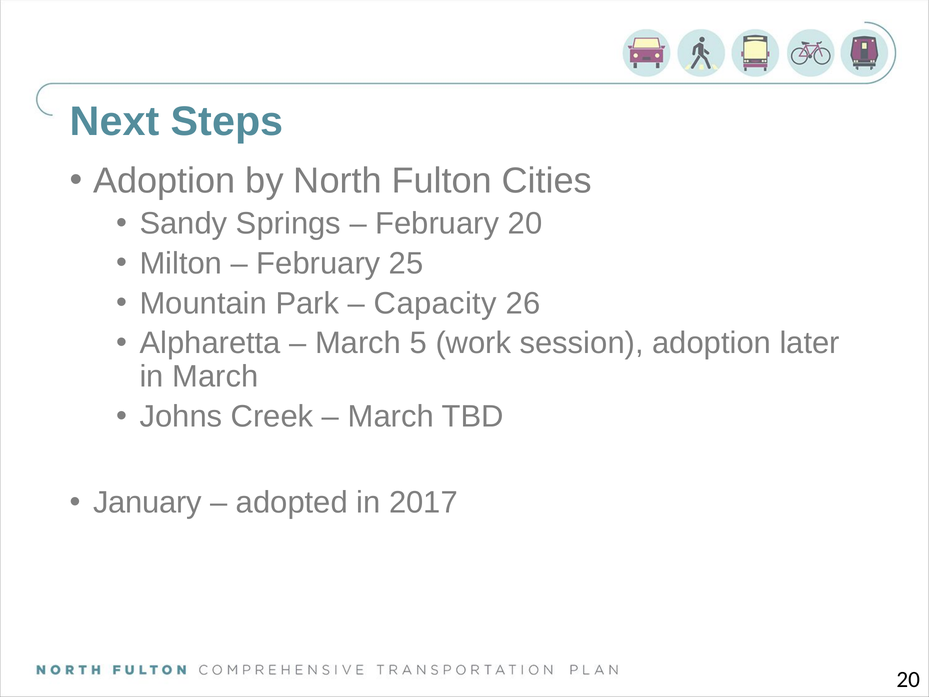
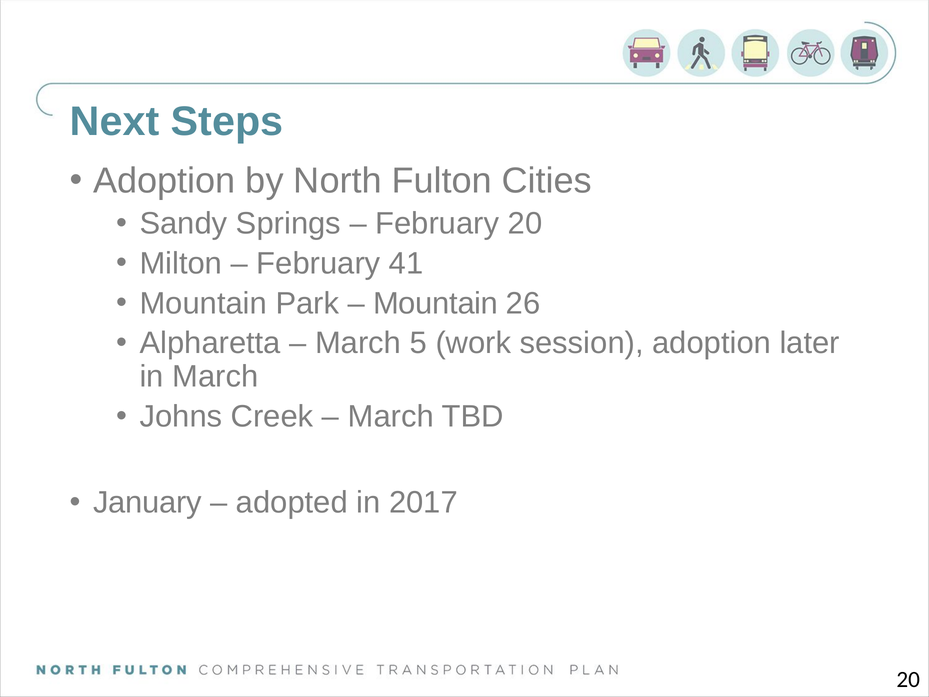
25: 25 -> 41 (406, 263)
Capacity: Capacity -> Mountain (436, 303)
